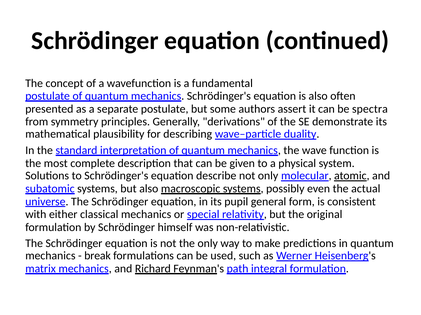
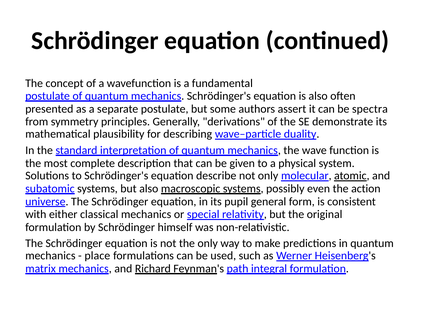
actual: actual -> action (366, 189)
break: break -> place (97, 256)
